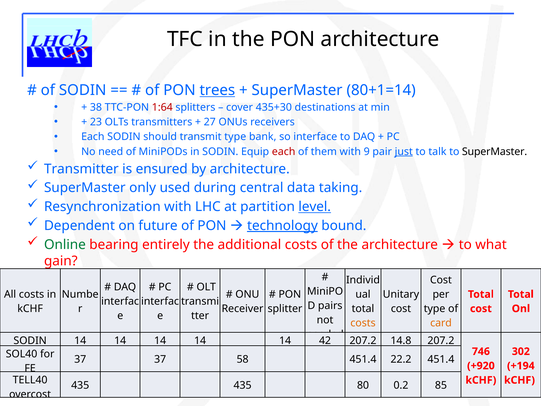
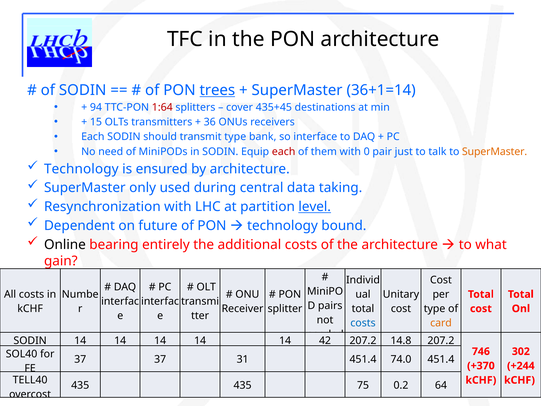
80+1=14: 80+1=14 -> 36+1=14 (381, 90)
38: 38 -> 94 (96, 107)
435+30: 435+30 -> 435+45 (274, 107)
23: 23 -> 15 (96, 122)
27: 27 -> 36 (210, 122)
9: 9 -> 0 (367, 151)
just underline: present -> none (404, 151)
SuperMaster colour: black -> orange (495, 151)
Transmitter: Transmitter -> Technology (81, 169)
technology underline: present -> none (282, 226)
Online colour: green -> black (65, 245)
costs colour: orange -> blue (363, 323)
58: 58 -> 31 (243, 359)
22.2: 22.2 -> 74.0 (401, 359)
+920: +920 -> +370 (481, 366)
+194: +194 -> +244 (521, 366)
80: 80 -> 75 (363, 385)
85: 85 -> 64 (441, 385)
